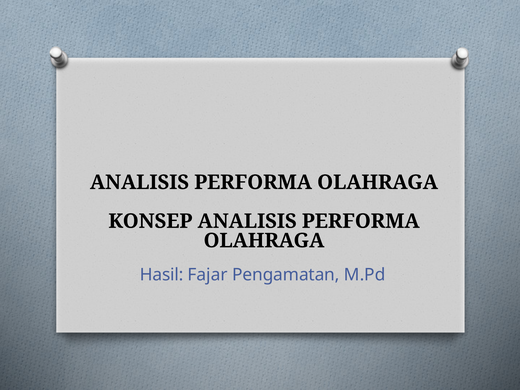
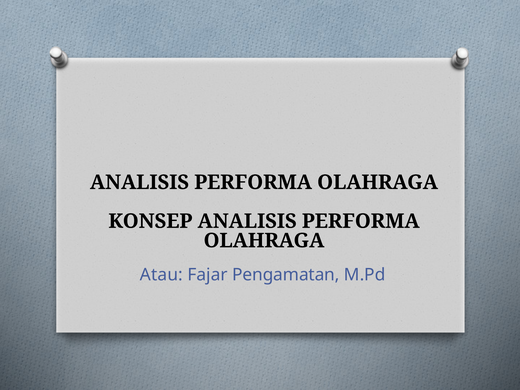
Hasil: Hasil -> Atau (161, 275)
